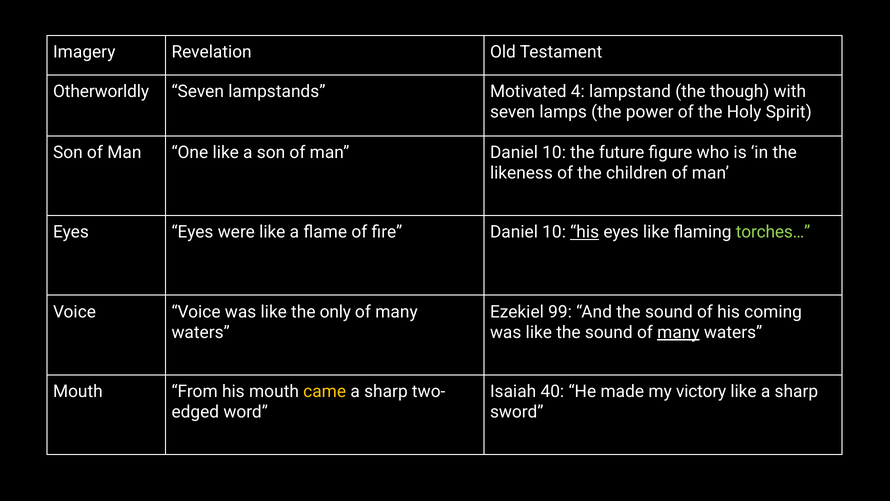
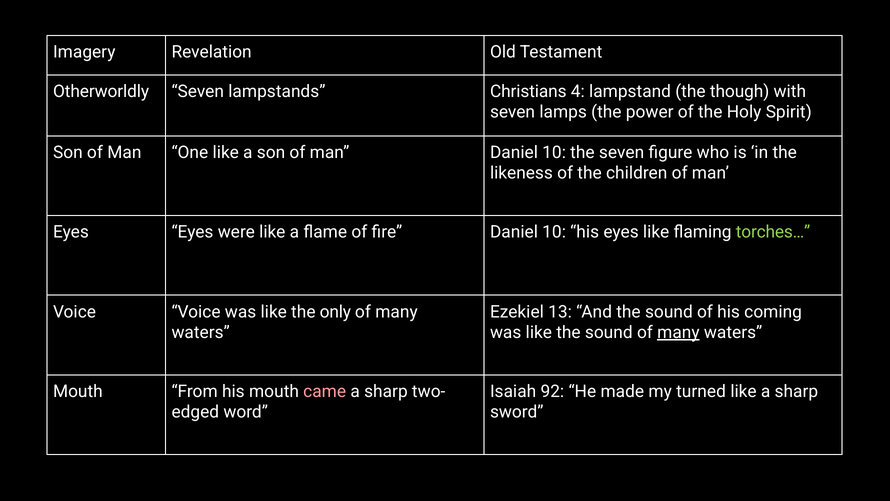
Motivated: Motivated -> Christians (528, 92)
the future: future -> seven (622, 152)
his underline: present -> none (585, 232)
99: 99 -> 13 (560, 312)
came colour: yellow -> pink (325, 391)
40: 40 -> 92 (552, 391)
victory: victory -> turned (701, 391)
